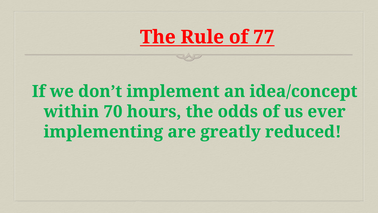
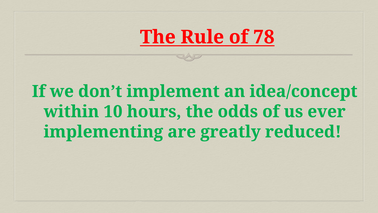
77: 77 -> 78 (264, 37)
70: 70 -> 10 (113, 111)
